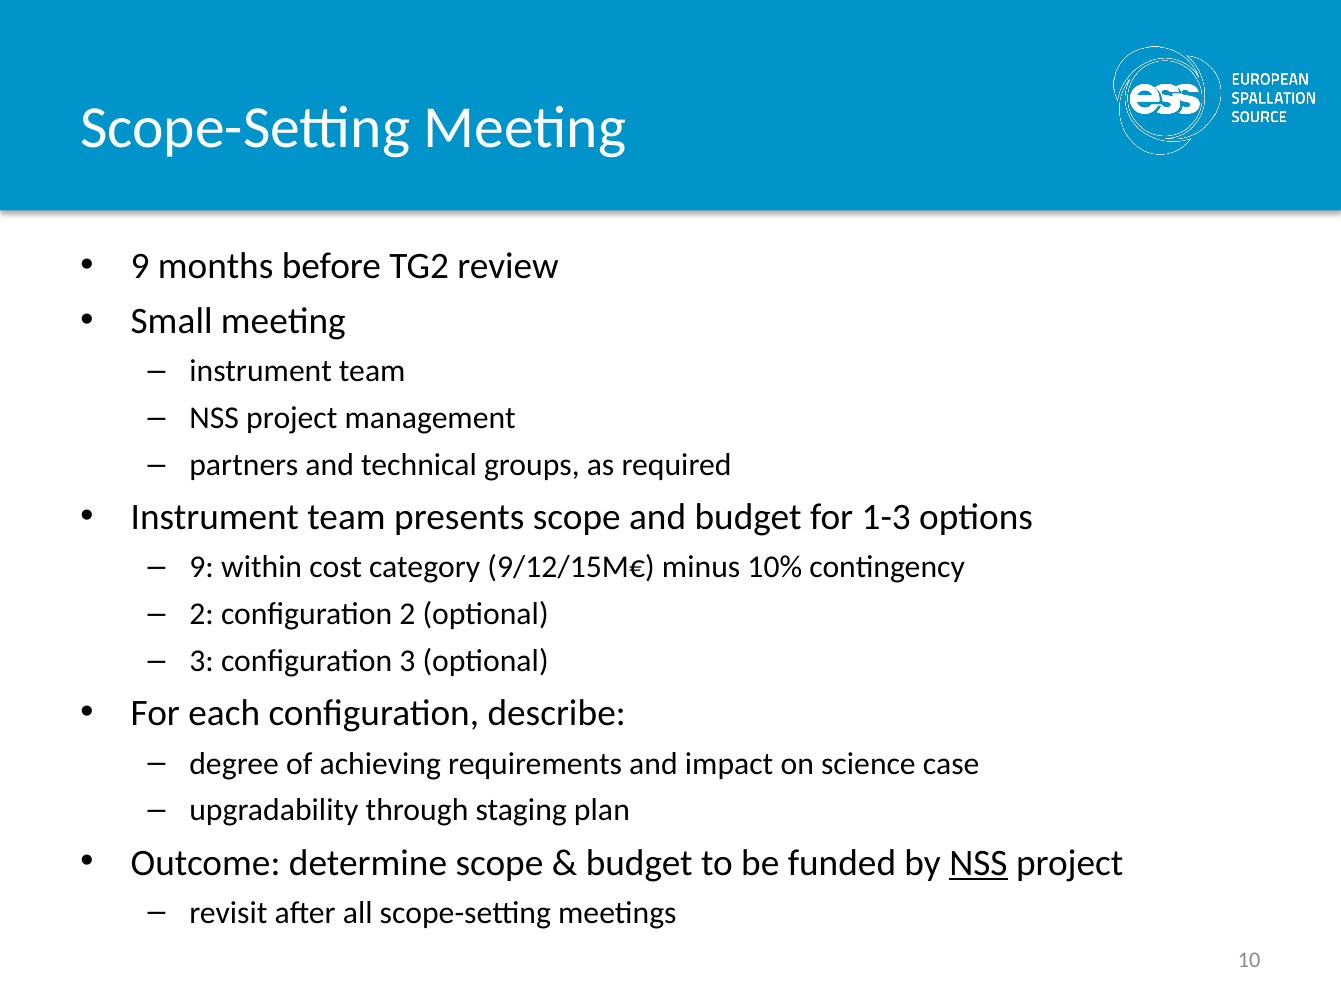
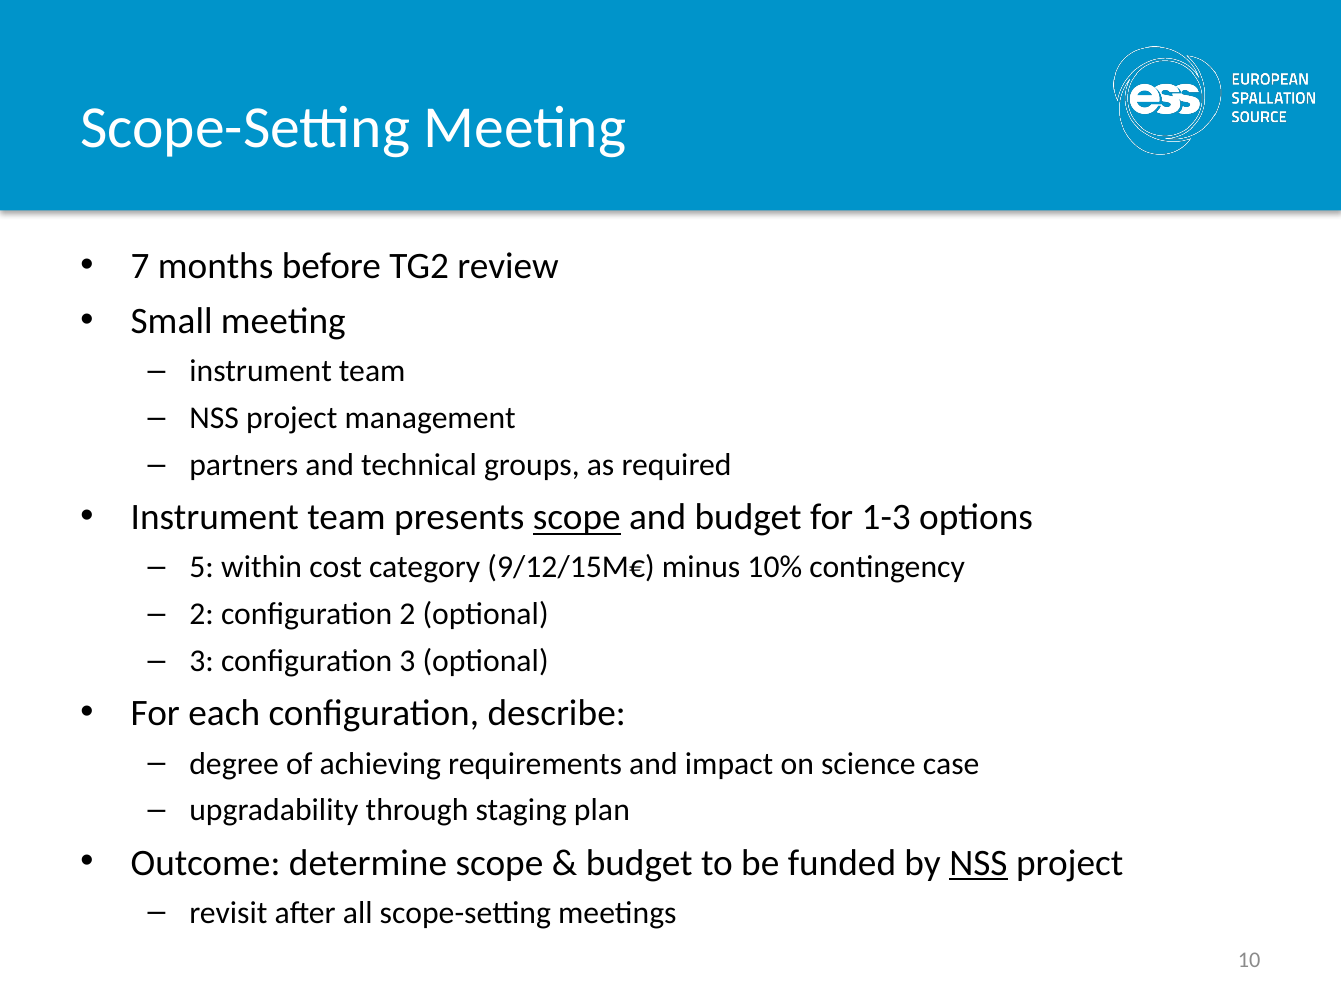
9: 9 -> 7 (140, 266)
scope underline: none -> present (577, 518)
9: 9 -> 5 (202, 567)
